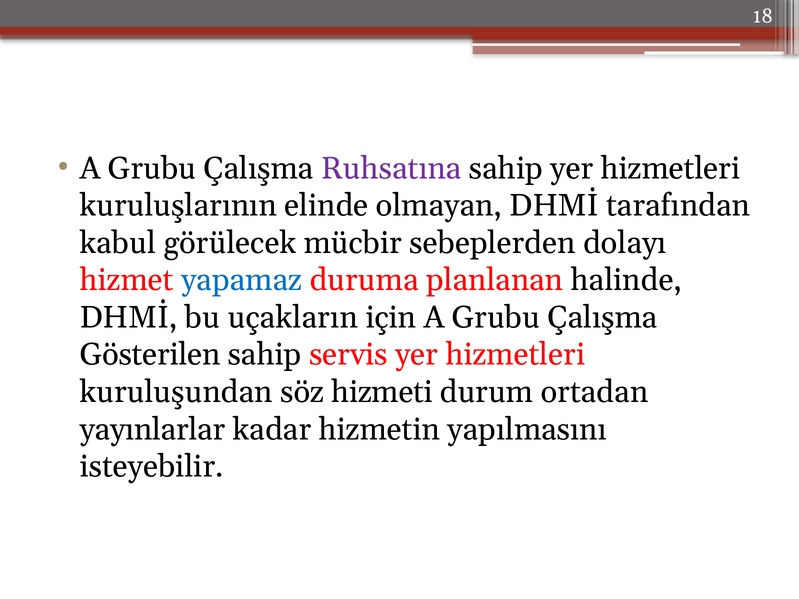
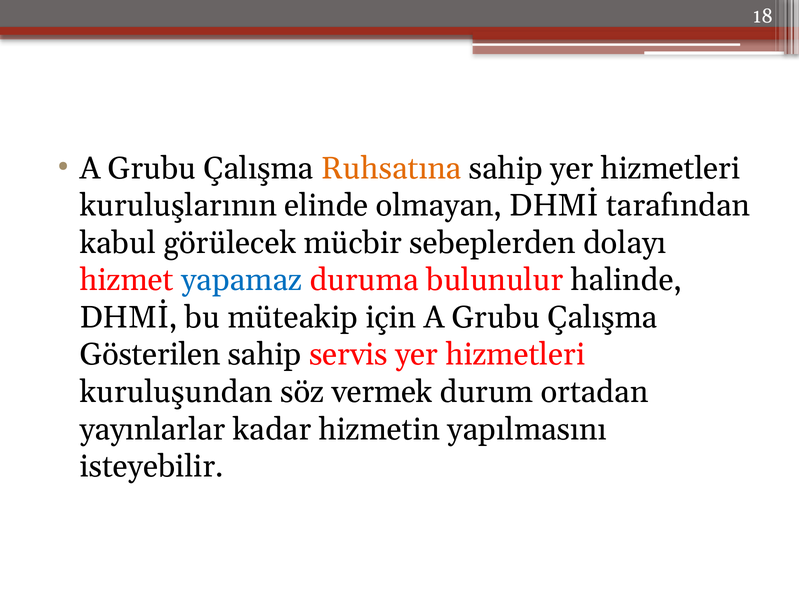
Ruhsatına colour: purple -> orange (391, 168)
planlanan: planlanan -> bulunulur (495, 280)
uçakların: uçakların -> müteakip (293, 318)
hizmeti: hizmeti -> vermek (382, 392)
